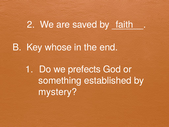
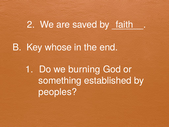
prefects: prefects -> burning (84, 69)
mystery: mystery -> peoples (58, 92)
